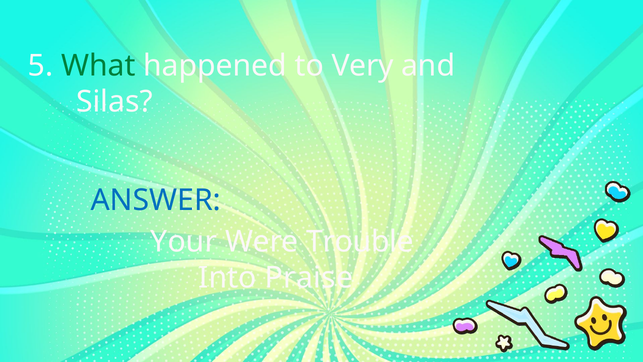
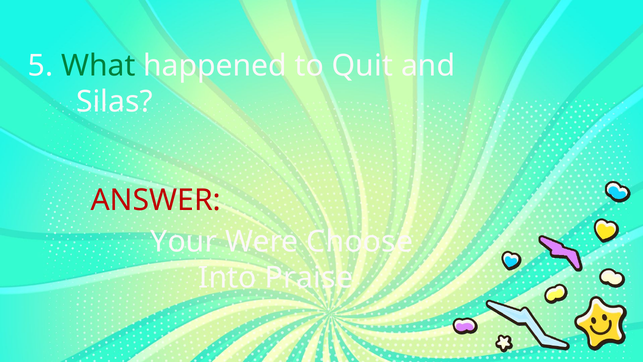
Very: Very -> Quit (362, 66)
ANSWER colour: blue -> red (156, 200)
Trouble: Trouble -> Choose (360, 241)
